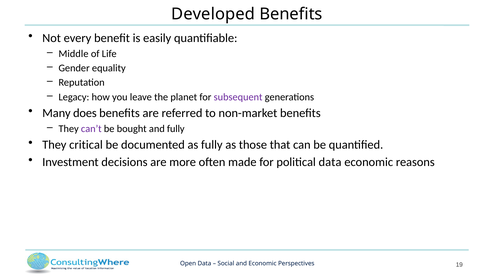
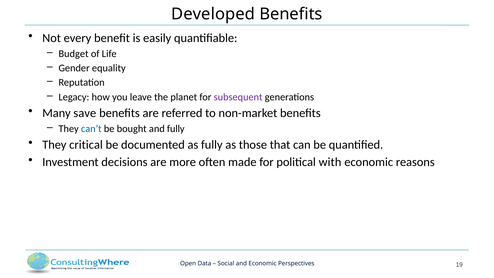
Middle: Middle -> Budget (74, 54)
does: does -> save (85, 113)
can’t colour: purple -> blue (91, 129)
political data: data -> with (330, 162)
